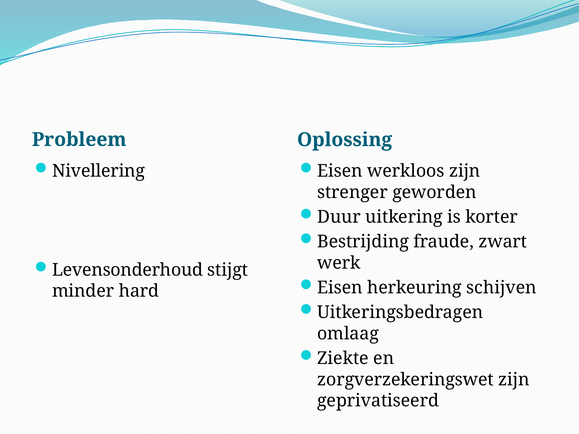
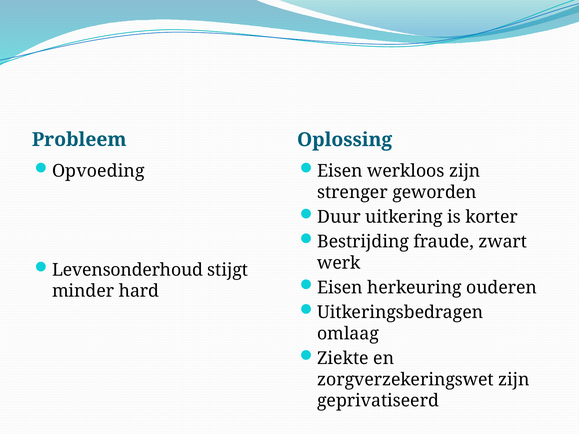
Nivellering: Nivellering -> Opvoeding (98, 171)
schijven: schijven -> ouderen (502, 288)
